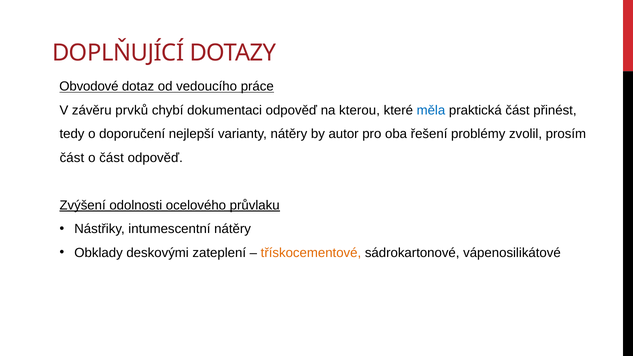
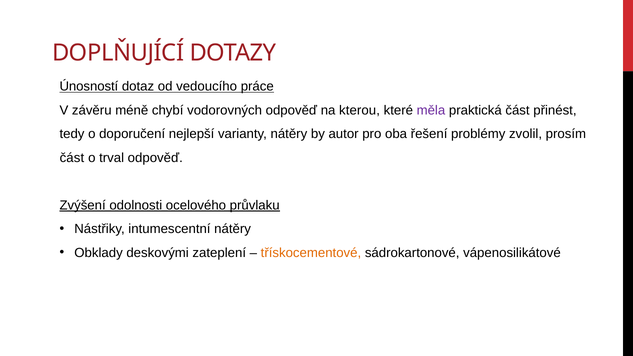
Obvodové: Obvodové -> Únosností (89, 86)
prvků: prvků -> méně (132, 110)
dokumentaci: dokumentaci -> vodorovných (225, 110)
měla colour: blue -> purple (431, 110)
o část: část -> trval (112, 158)
